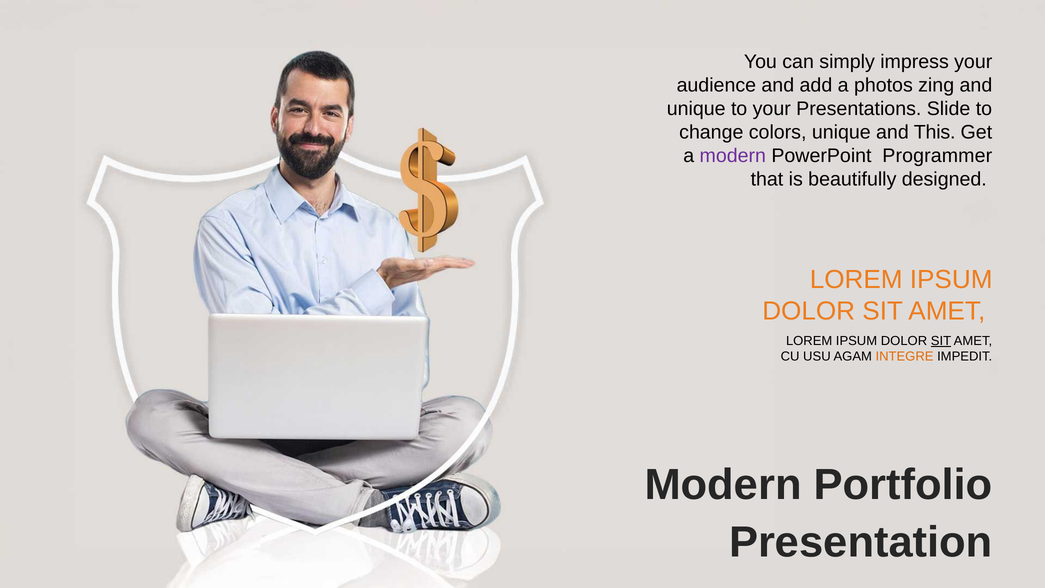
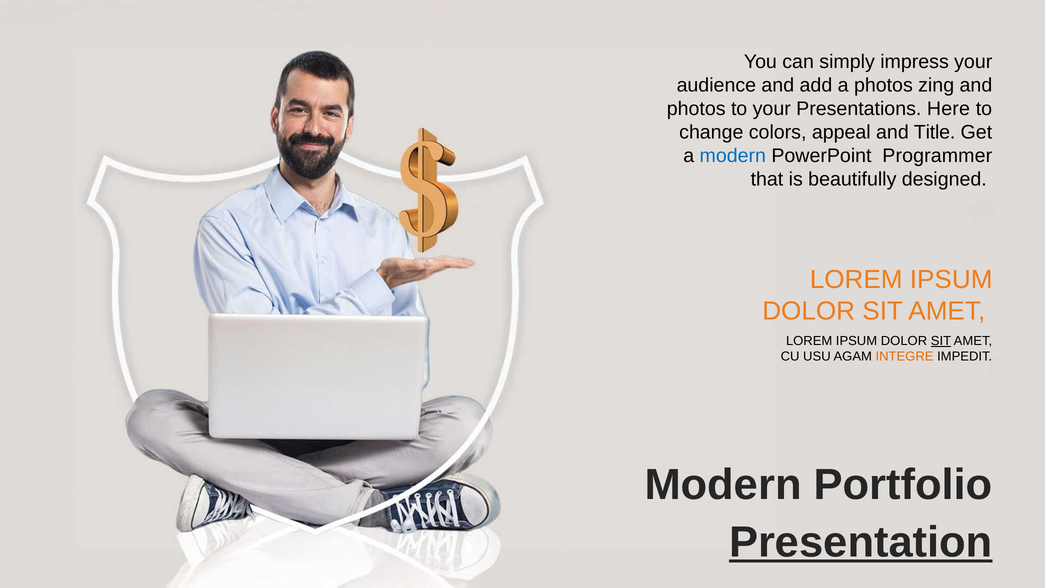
unique: unique -> photos (696, 109)
Slide: Slide -> Here (948, 109)
colors unique: unique -> appeal (841, 132)
This: This -> Title (935, 132)
modern colour: purple -> blue (733, 156)
Presentation underline: none -> present (861, 542)
